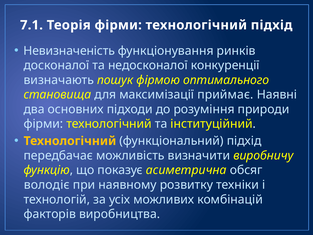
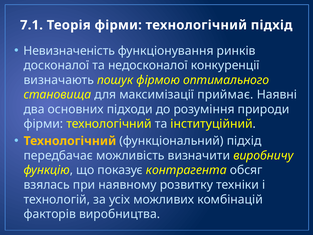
асиметрична: асиметрична -> контрагента (186, 170)
володіє: володіє -> взялась (47, 185)
